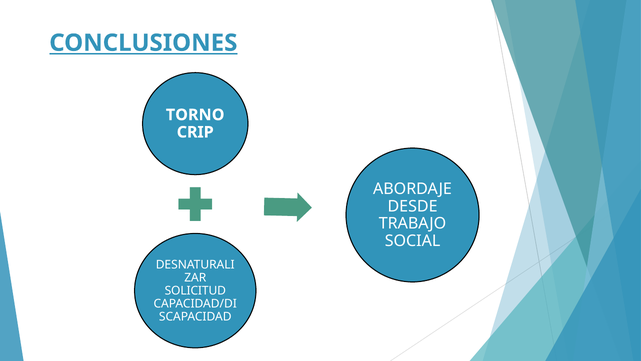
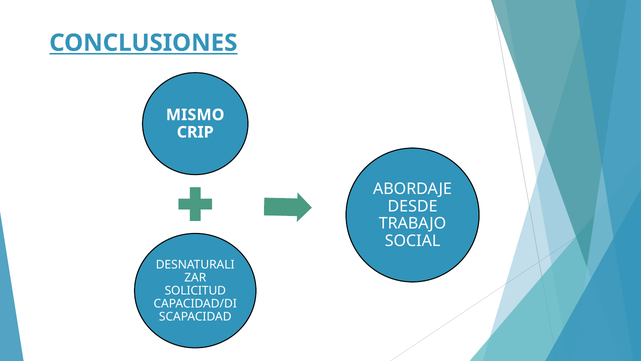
TORNO: TORNO -> MISMO (195, 115)
